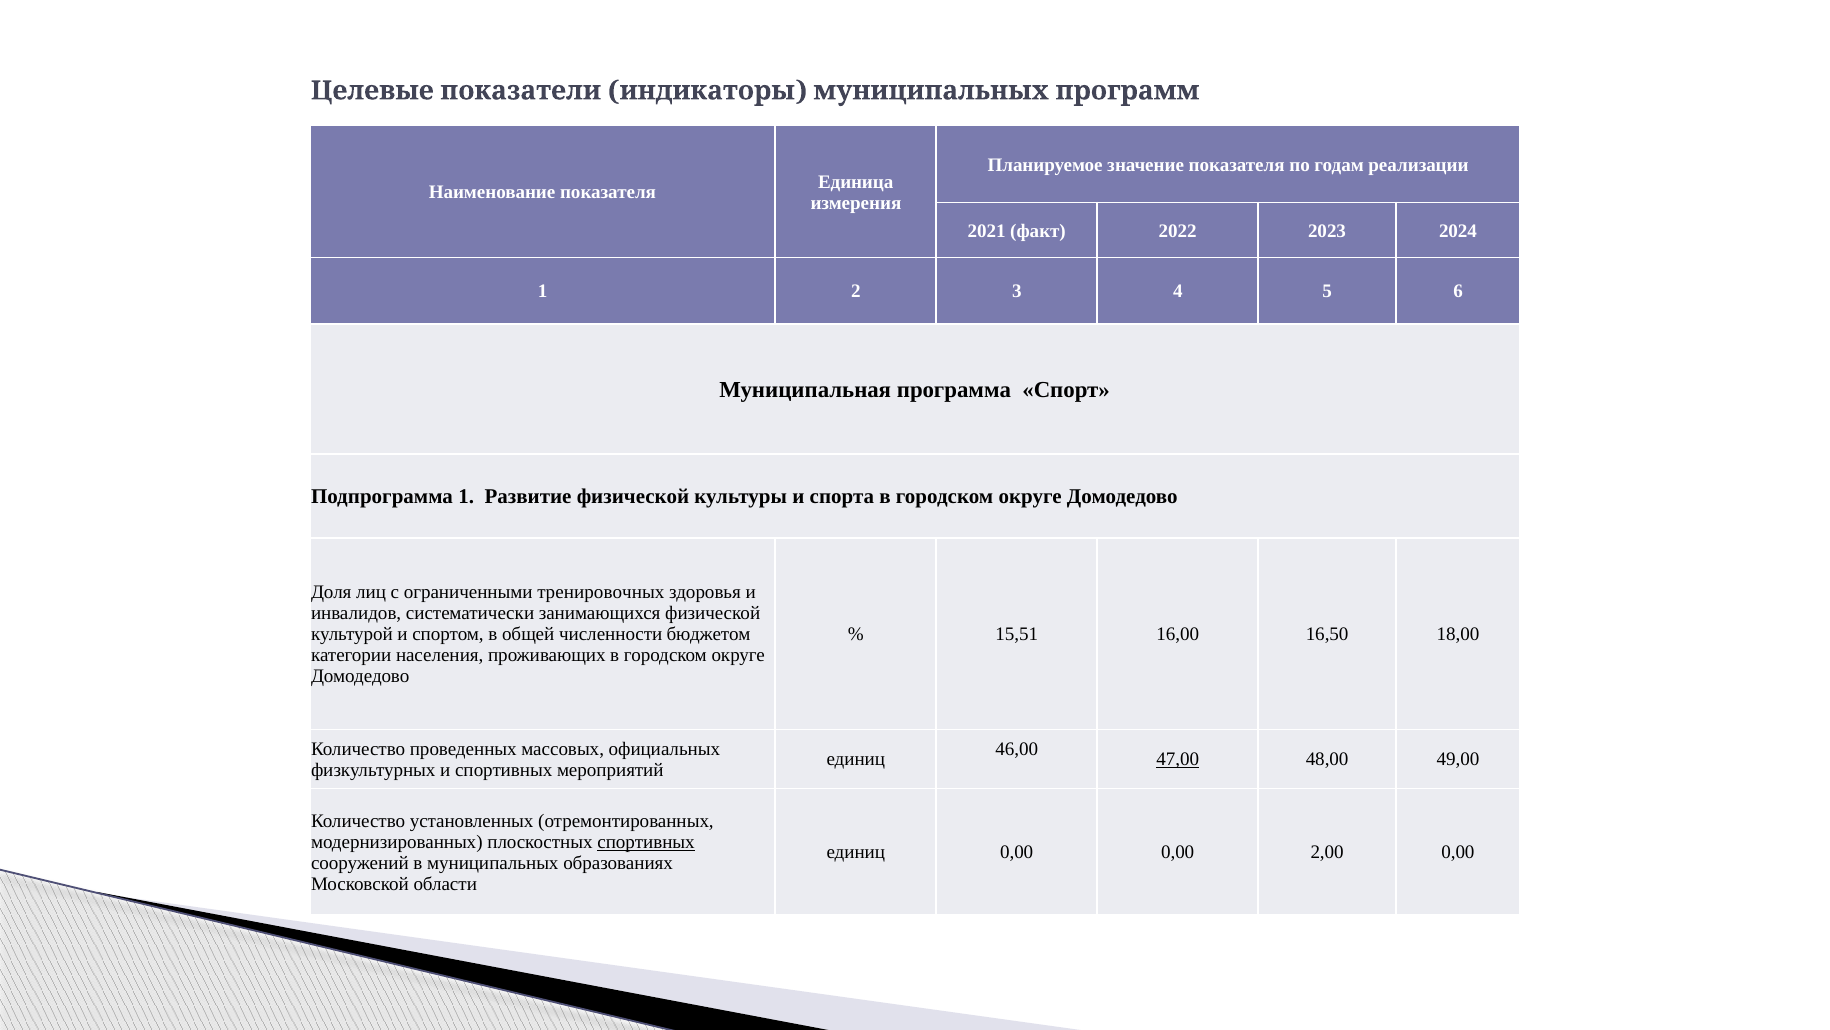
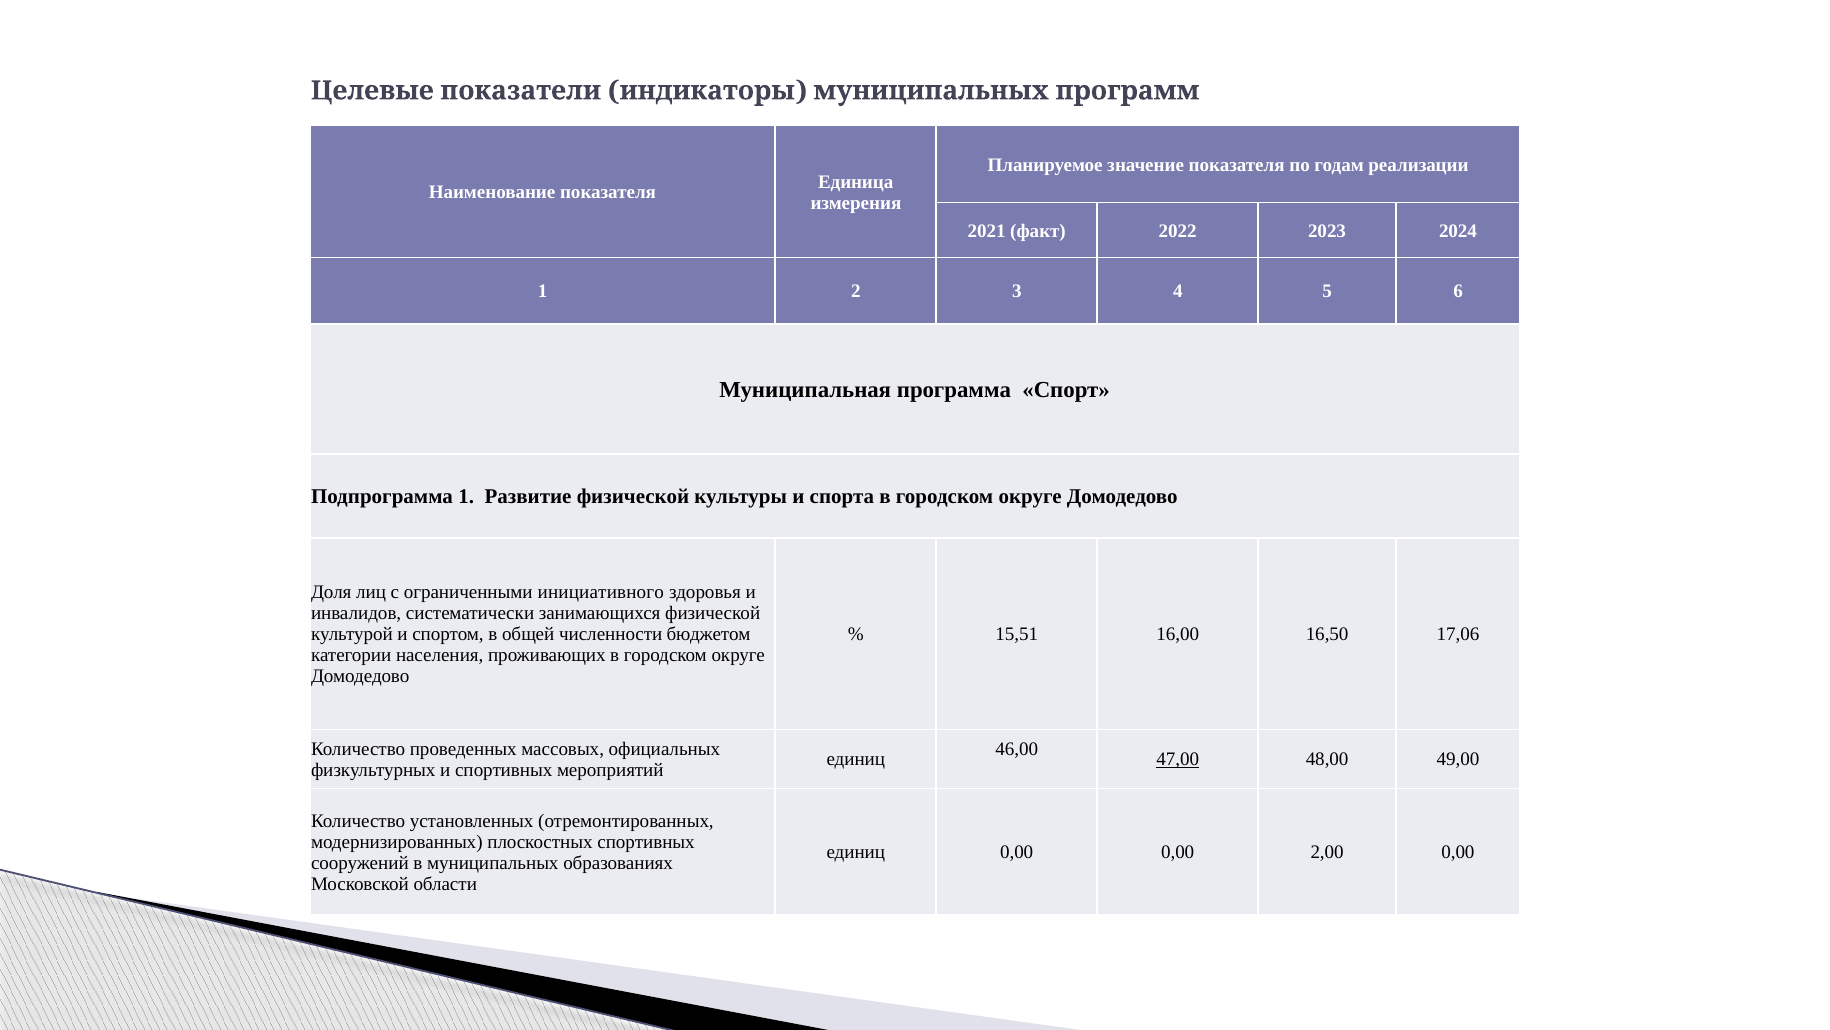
тренировочных: тренировочных -> инициативного (601, 592)
18,00: 18,00 -> 17,06 (1458, 634)
спортивных underline: present -> none (646, 841)
